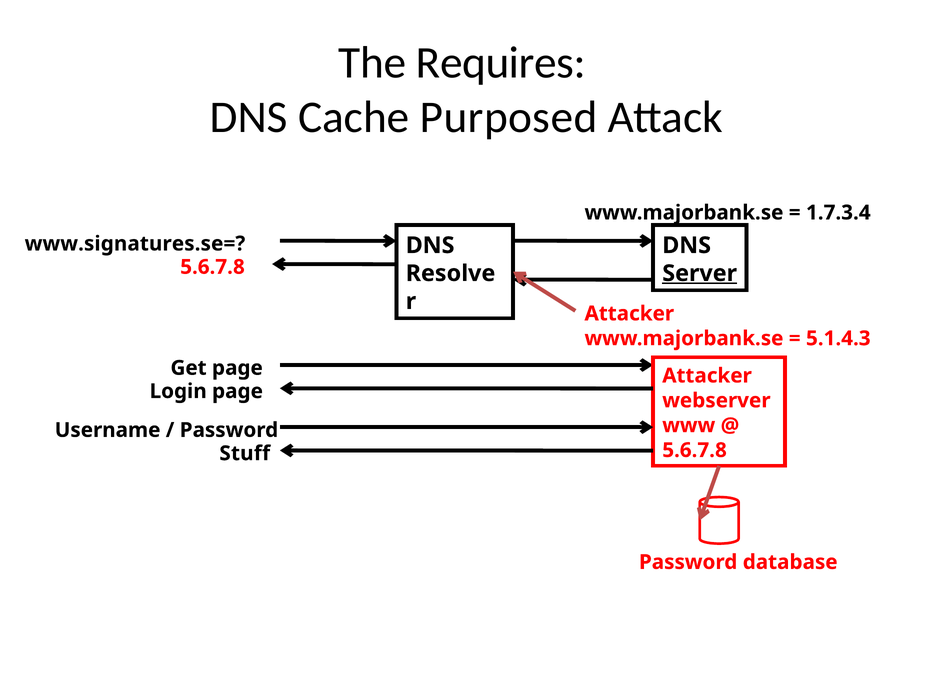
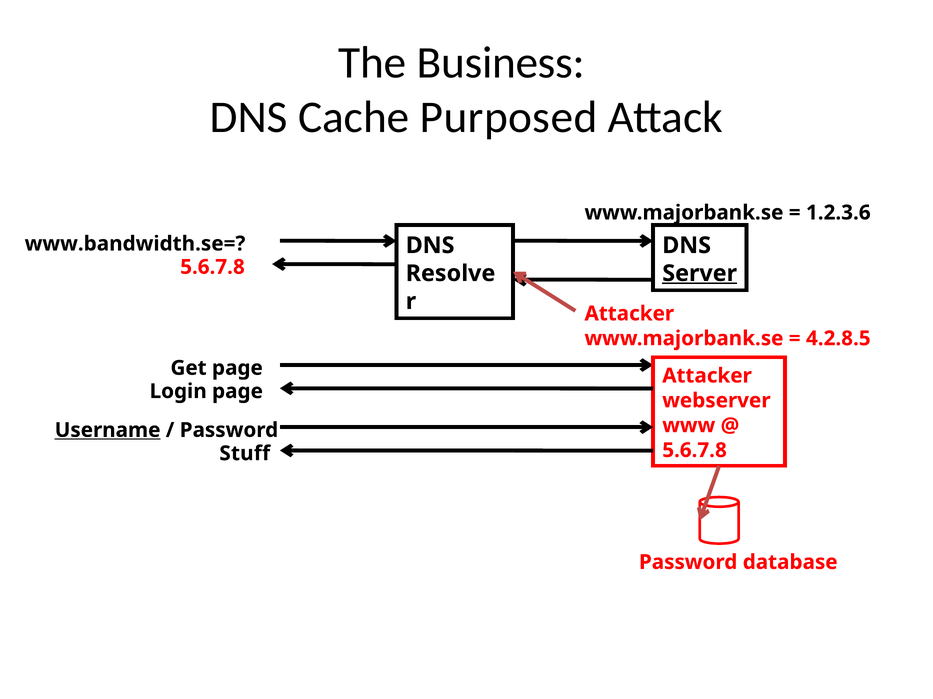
Requires: Requires -> Business (501, 63)
1.7.3.4: 1.7.3.4 -> 1.2.3.6 (838, 213)
www.signatures.se=: www.signatures.se= -> www.bandwidth.se= (135, 244)
5.1.4.3: 5.1.4.3 -> 4.2.8.5 (838, 339)
Username underline: none -> present (108, 431)
